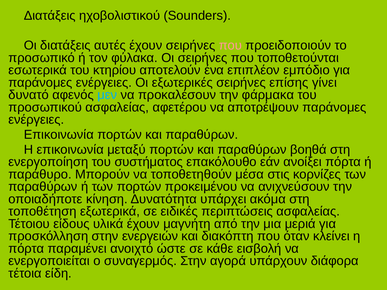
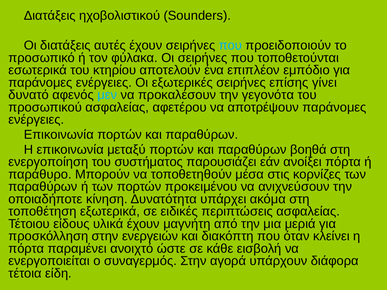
που colour: pink -> light blue (230, 45)
φάρμακα: φάρμακα -> γεγονότα (268, 95)
επακόλουθο: επακόλουθο -> παρουσιάζει (222, 162)
